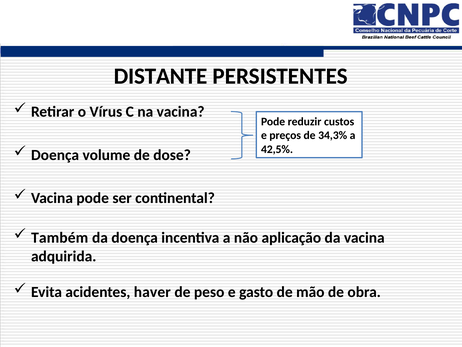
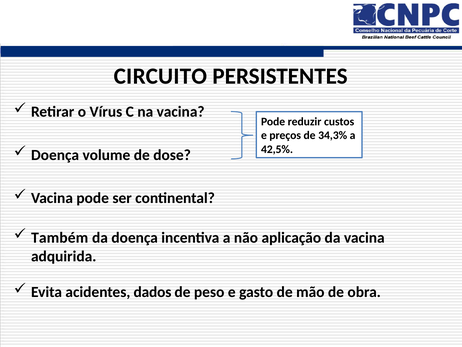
DISTANTE: DISTANTE -> CIRCUITO (161, 76)
haver: haver -> dados (152, 292)
